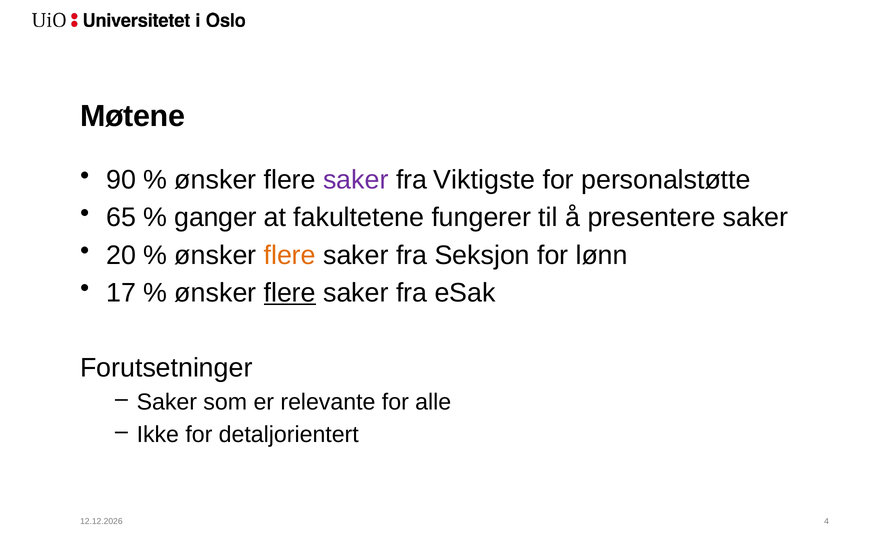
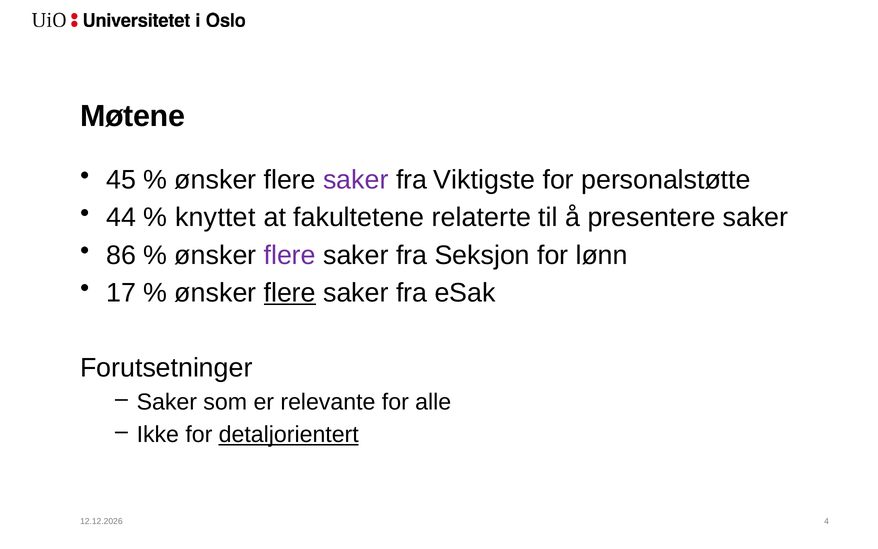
90: 90 -> 45 (121, 180)
65: 65 -> 44 (121, 218)
ganger: ganger -> knyttet (215, 218)
fungerer: fungerer -> relaterte (481, 218)
20: 20 -> 86 (121, 255)
flere colour: orange -> purple (290, 255)
detaljorientert underline: none -> present (289, 434)
